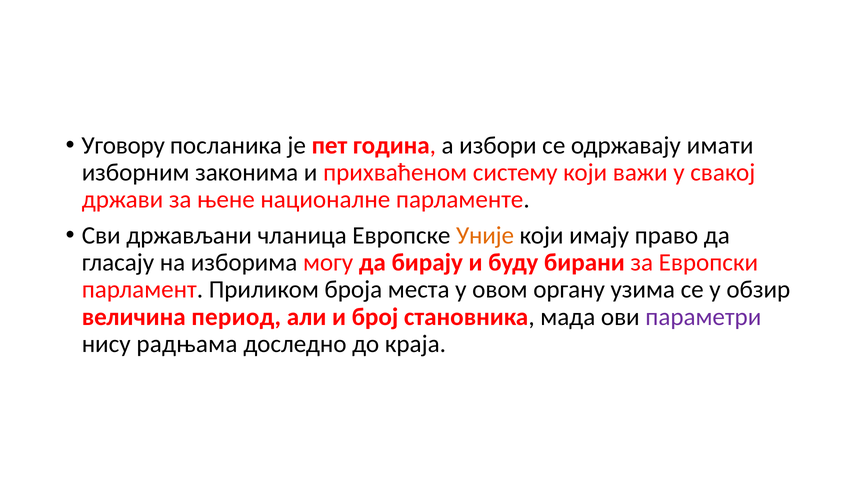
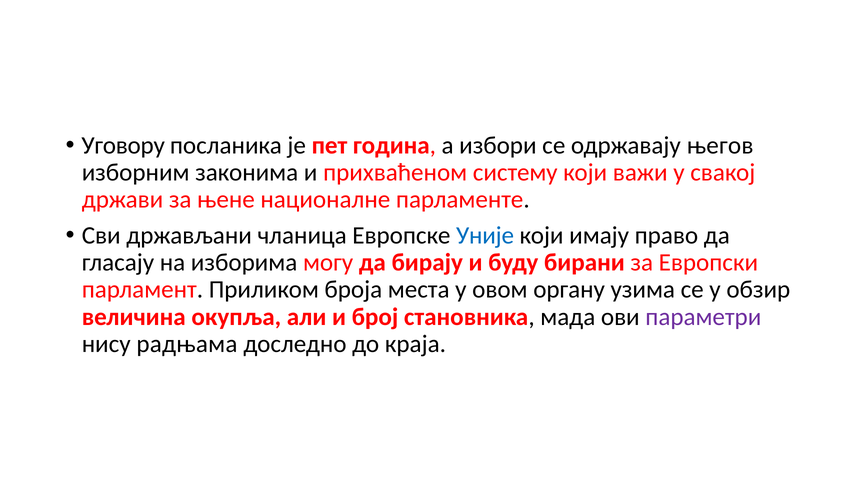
имати: имати -> његов (720, 146)
Уније colour: orange -> blue (485, 236)
период: период -> окупља (236, 317)
